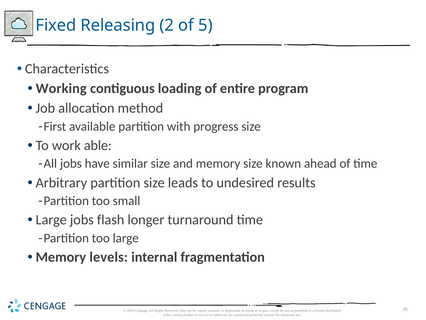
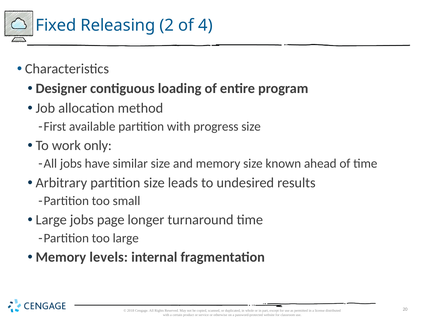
5: 5 -> 4 (205, 25)
Working: Working -> Designer (61, 88)
able: able -> only (98, 145)
flash: flash -> page (111, 220)
